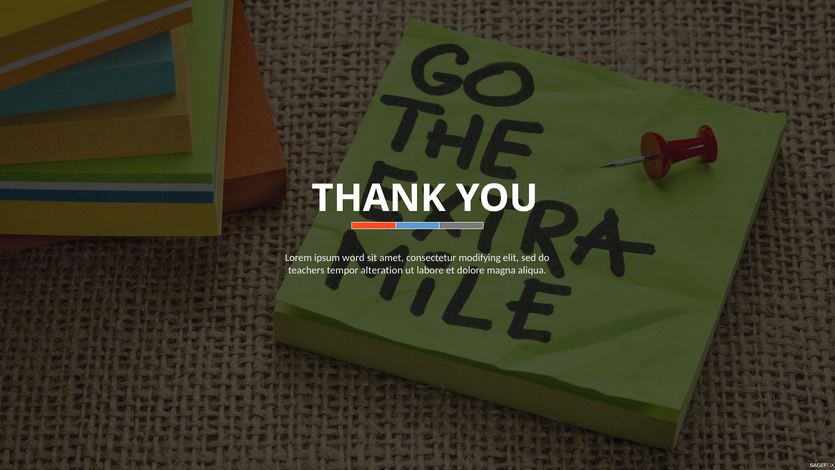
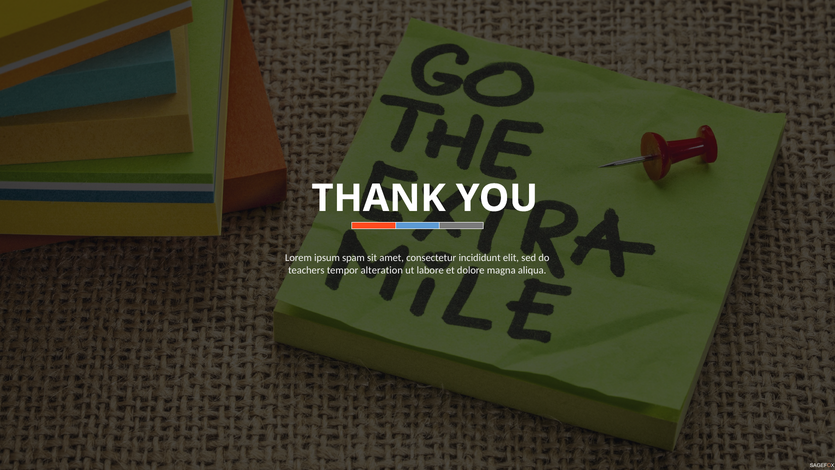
word: word -> spam (354, 258)
modifying: modifying -> incididunt (480, 258)
